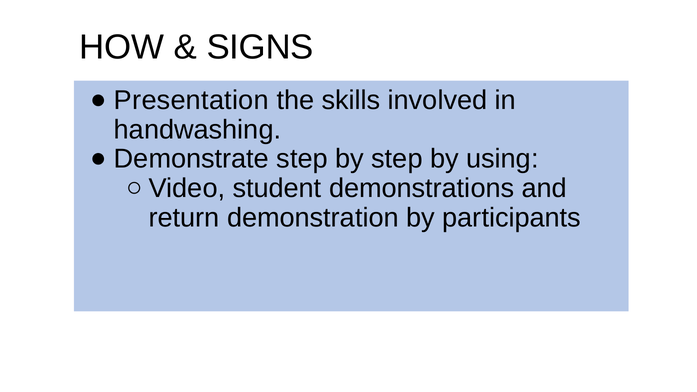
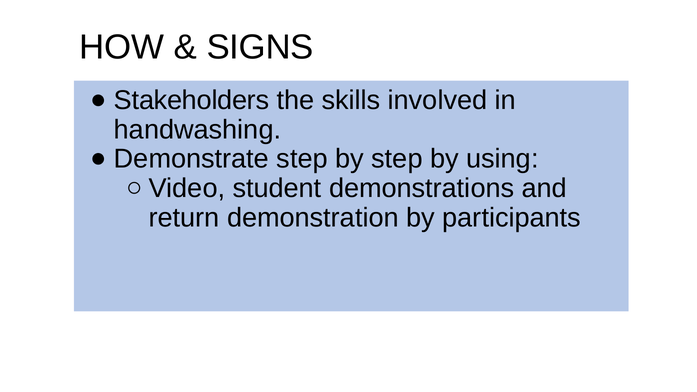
Presentation: Presentation -> Stakeholders (192, 100)
